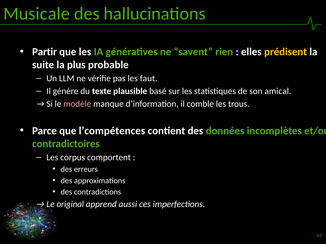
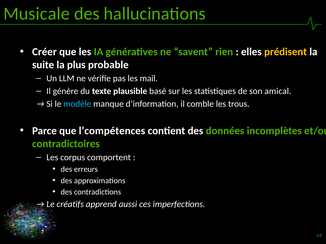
Partir: Partir -> Créer (44, 52)
faut: faut -> mail (149, 79)
modèle colour: pink -> light blue (77, 104)
original: original -> créatifs (70, 205)
